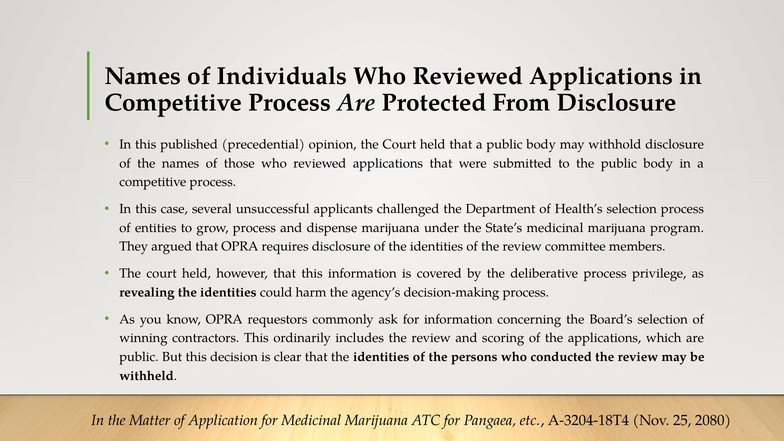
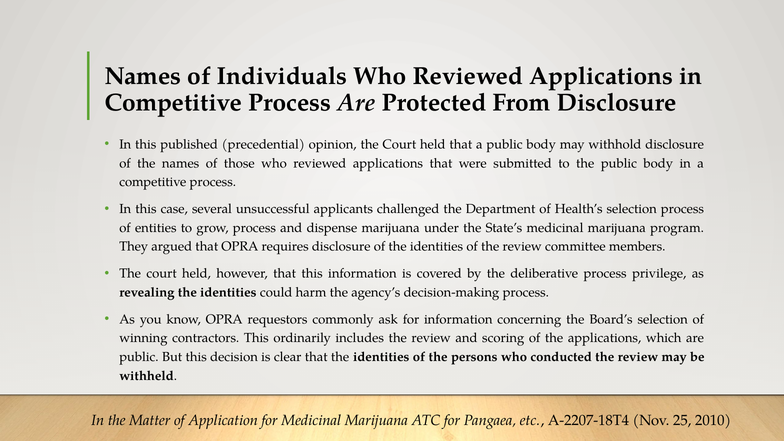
A-3204-18T4: A-3204-18T4 -> A-2207-18T4 (588, 420)
2080: 2080 -> 2010 (713, 420)
